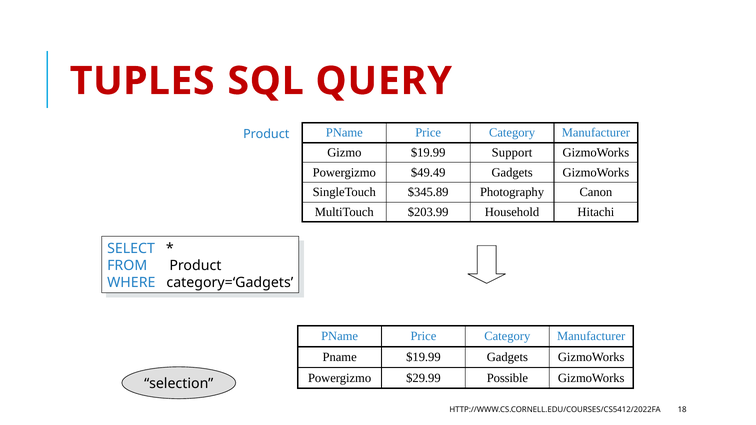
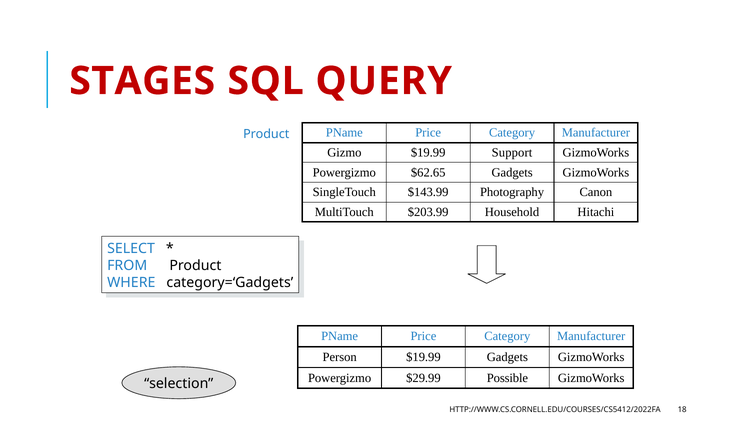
TUPLES: TUPLES -> STAGES (142, 81)
$49.49: $49.49 -> $62.65 (428, 173)
$345.89: $345.89 -> $143.99 (428, 192)
Pname: Pname -> Person (340, 357)
